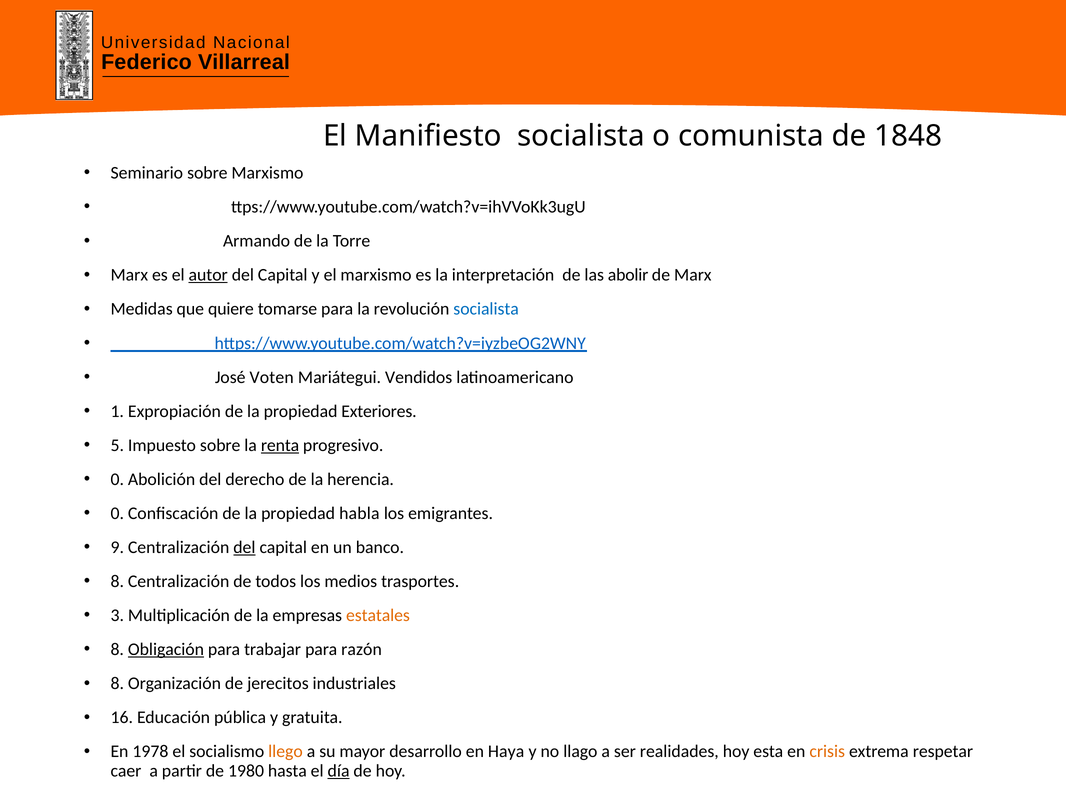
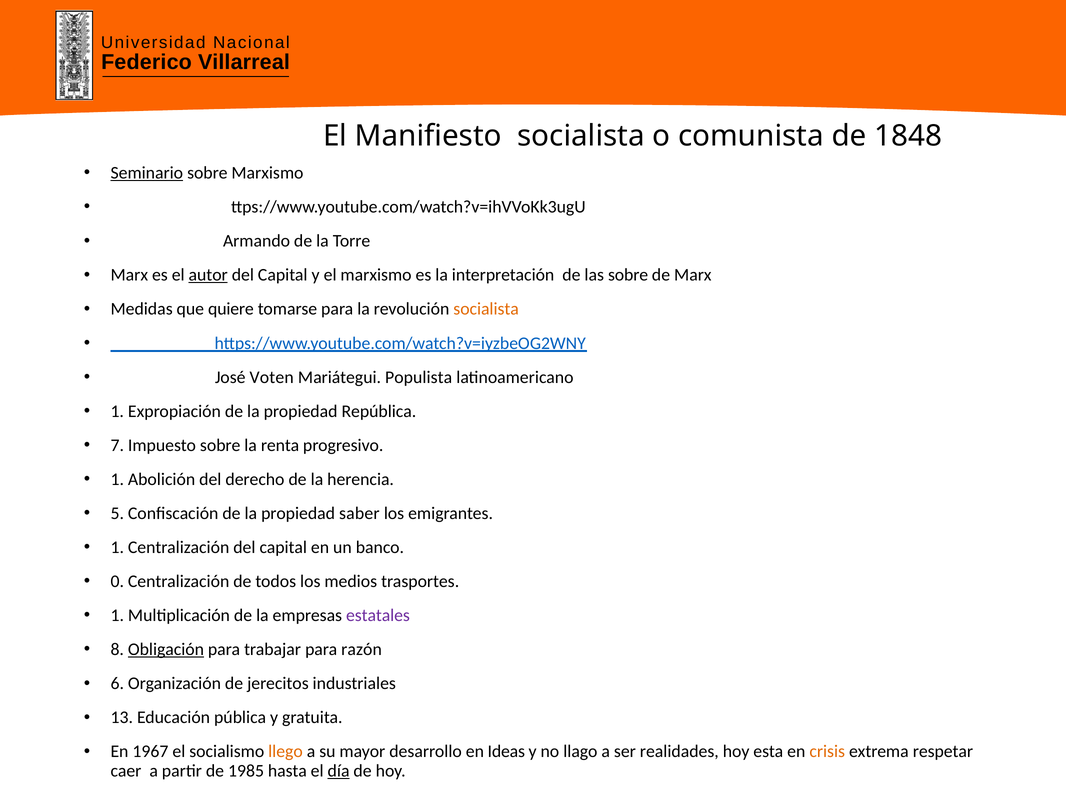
Seminario underline: none -> present (147, 173)
las abolir: abolir -> sobre (628, 275)
socialista colour: blue -> orange (486, 309)
Vendidos: Vendidos -> Populista (419, 377)
Exteriores: Exteriores -> República (379, 411)
5: 5 -> 7 (117, 445)
renta underline: present -> none (280, 445)
0: 0 -> 1 (117, 479)
0: 0 -> 5 (117, 513)
habla: habla -> saber (359, 513)
9: 9 -> 1 (117, 547)
del underline: present -> none (244, 547)
8: 8 -> 0 (117, 581)
3: 3 -> 1 (117, 615)
estatales colour: orange -> purple (378, 615)
8: 8 -> 6 (117, 683)
16: 16 -> 13 (122, 717)
1978: 1978 -> 1967 (150, 751)
Haya: Haya -> Ideas (506, 751)
1980: 1980 -> 1985 (246, 770)
